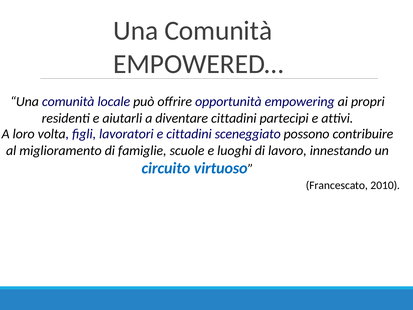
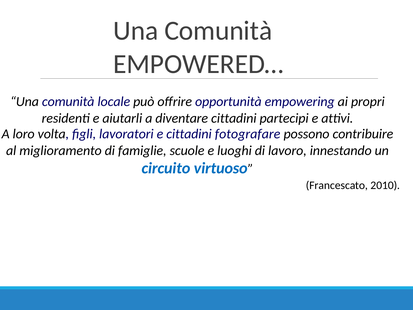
sceneggiato: sceneggiato -> fotografare (248, 134)
